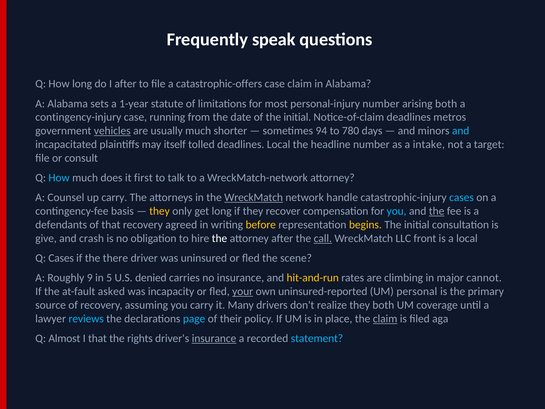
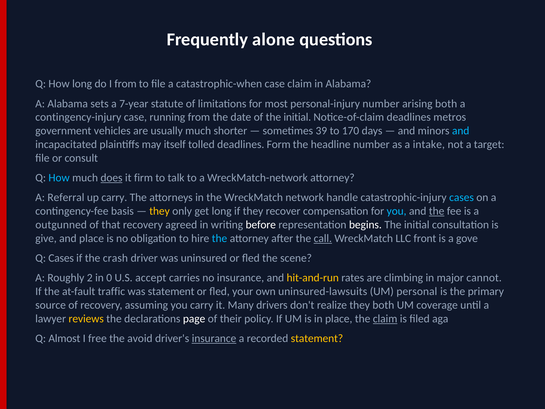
speak: speak -> alone (274, 39)
I after: after -> from (126, 84)
catastrophic-offers: catastrophic-offers -> catastrophic-when (219, 84)
1-year: 1-year -> 7-year (134, 104)
vehicles underline: present -> none (112, 131)
94: 94 -> 39 (321, 131)
780: 780 -> 170 (351, 131)
deadlines Local: Local -> Form (279, 144)
does underline: none -> present (112, 178)
first: first -> firm (143, 178)
Counsel: Counsel -> Referral (66, 197)
WreckMatch underline: present -> none (254, 197)
defendants: defendants -> outgunned (61, 225)
before colour: yellow -> white (261, 225)
begins colour: yellow -> white (365, 225)
and crash: crash -> place (92, 238)
the colour: white -> light blue (220, 238)
a local: local -> gove (467, 238)
there: there -> crash (115, 258)
9: 9 -> 2 (90, 278)
5: 5 -> 0 (109, 278)
denied: denied -> accept (151, 278)
asked: asked -> traffic (111, 291)
was incapacity: incapacity -> statement (171, 291)
your underline: present -> none (243, 291)
uninsured-reported: uninsured-reported -> uninsured-lawsuits (323, 291)
reviews colour: light blue -> yellow (86, 318)
page colour: light blue -> white (194, 318)
I that: that -> free (97, 338)
rights: rights -> avoid (140, 338)
statement colour: light blue -> yellow (317, 338)
